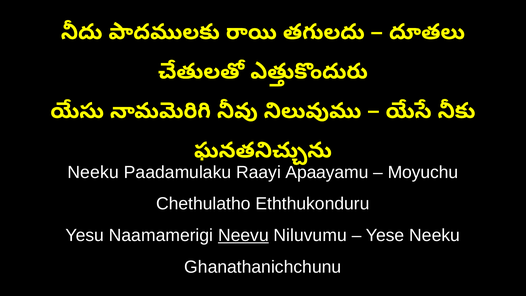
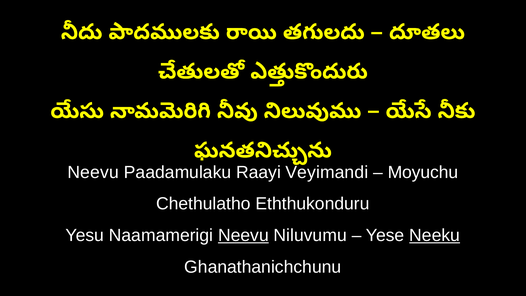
Neeku: Neeku -> Neevu (93, 172)
Apaayamu: Apaayamu -> Veyimandi (327, 172)
Neeku underline: none -> present (435, 235)
